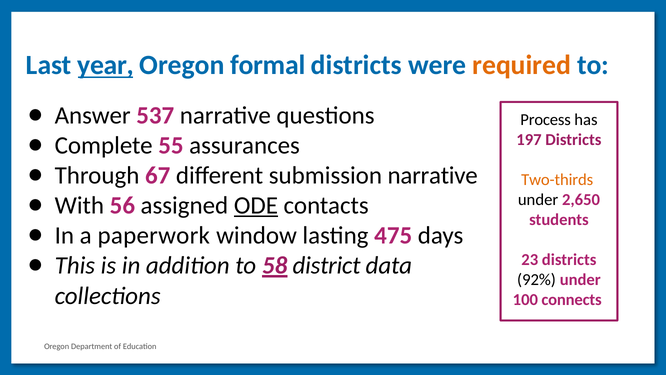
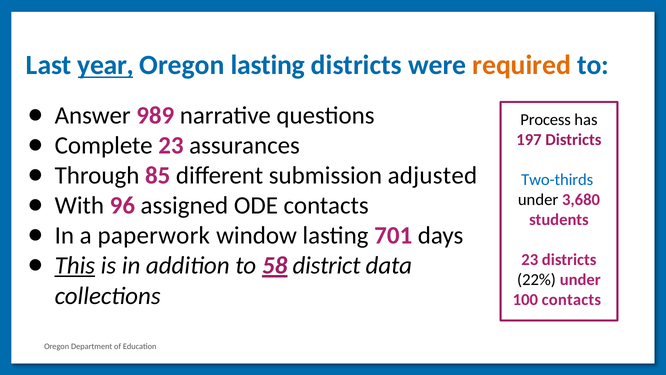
Oregon formal: formal -> lasting (268, 65)
537: 537 -> 989 (155, 115)
Complete 55: 55 -> 23 (171, 145)
67: 67 -> 85 (158, 175)
narrative: narrative -> adjusted (432, 175)
Two-thirds colour: orange -> blue (557, 180)
2,650: 2,650 -> 3,680 (581, 200)
56: 56 -> 96 (122, 205)
ODE underline: present -> none (256, 205)
475: 475 -> 701 (393, 235)
This underline: none -> present (75, 265)
92%: 92% -> 22% (537, 279)
100 connects: connects -> contacts (571, 299)
